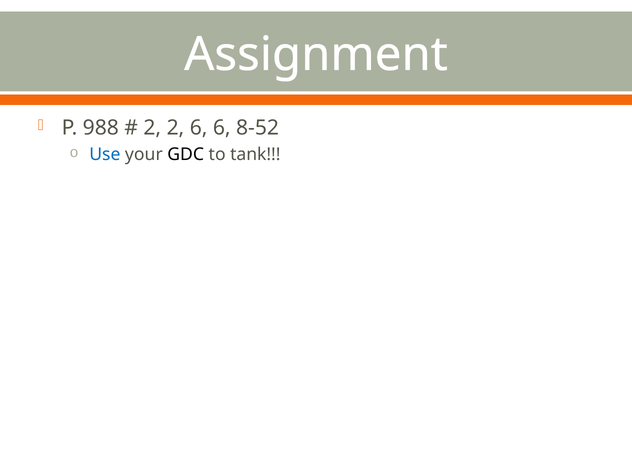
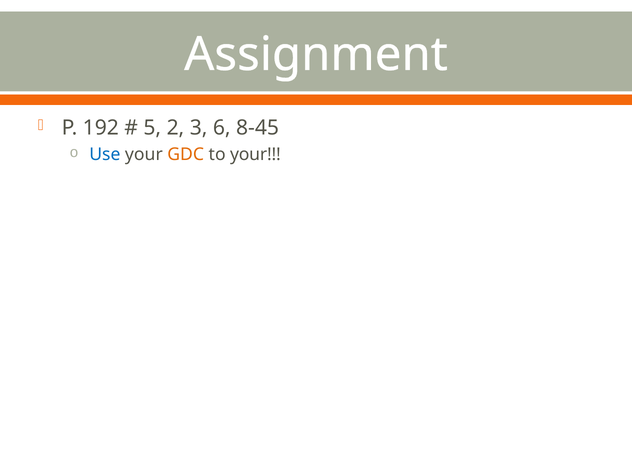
988: 988 -> 192 (101, 128)
2: 2 -> 5 (152, 128)
2 6: 6 -> 3 (199, 128)
8-52: 8-52 -> 8-45 (258, 128)
GDC colour: black -> orange (186, 154)
to tank: tank -> your (255, 154)
